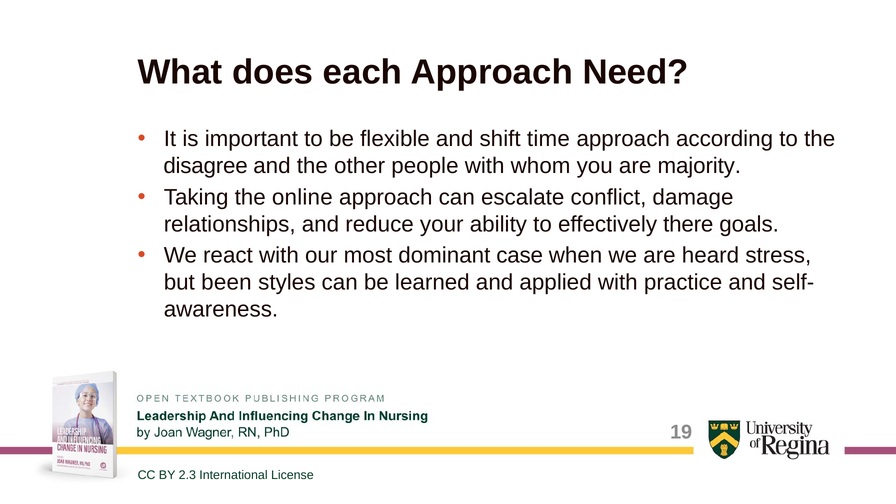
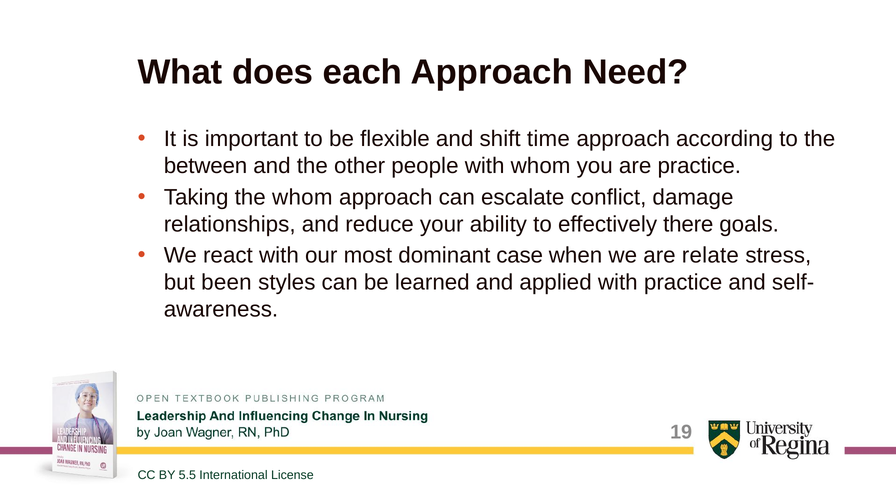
disagree: disagree -> between (206, 166)
are majority: majority -> practice (699, 166)
the online: online -> whom (302, 197)
heard: heard -> relate (710, 256)
2.3: 2.3 -> 5.5 (187, 475)
